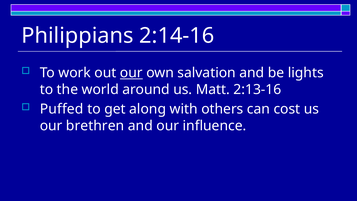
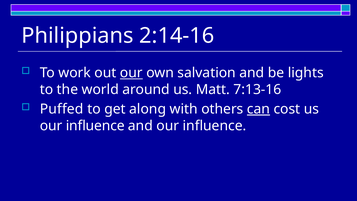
2:13-16: 2:13-16 -> 7:13-16 (257, 89)
can underline: none -> present (258, 109)
brethren: brethren -> influence (95, 126)
